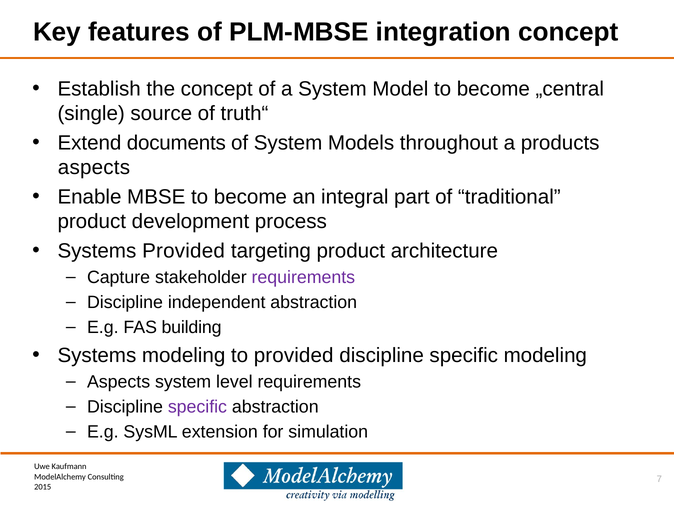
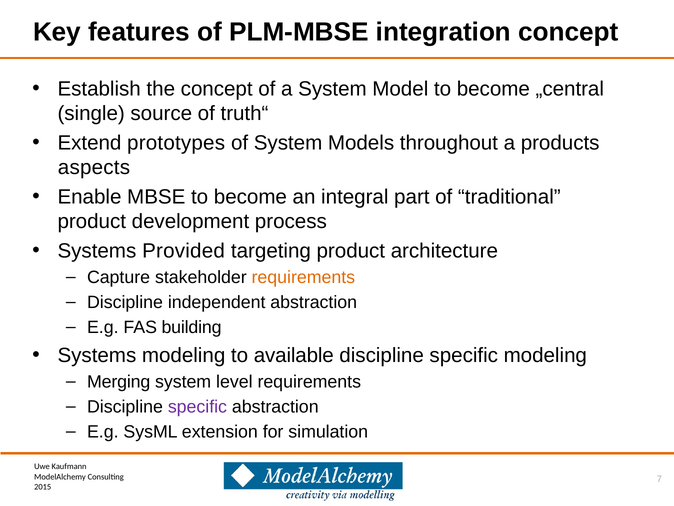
documents: documents -> prototypes (176, 143)
requirements colour: purple -> orange (303, 277)
to provided: provided -> available (294, 355)
Aspects: Aspects -> Merging (119, 382)
